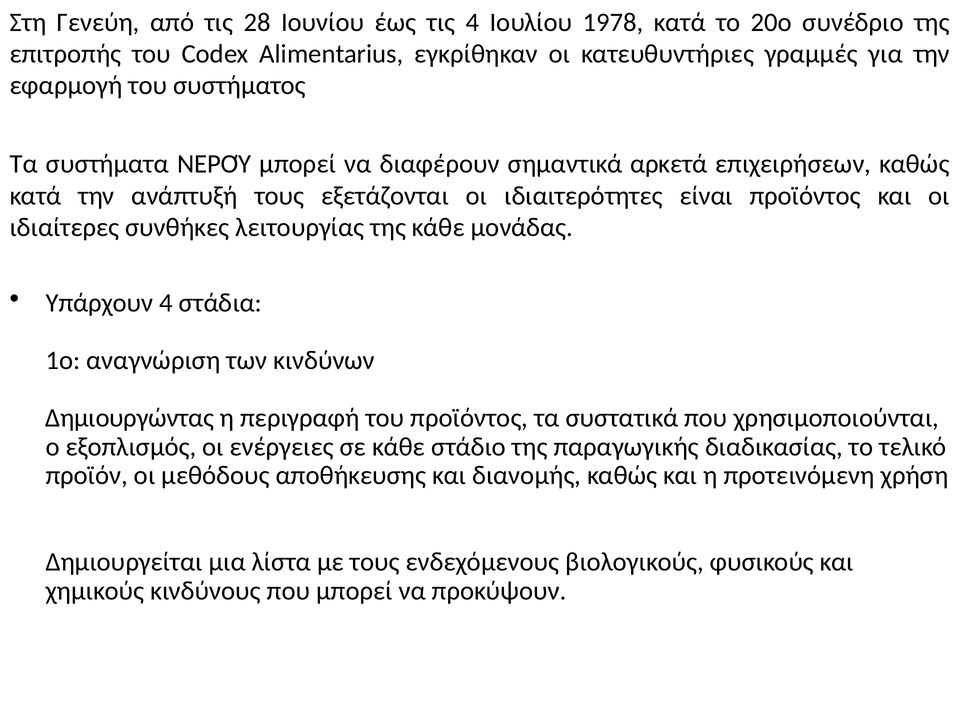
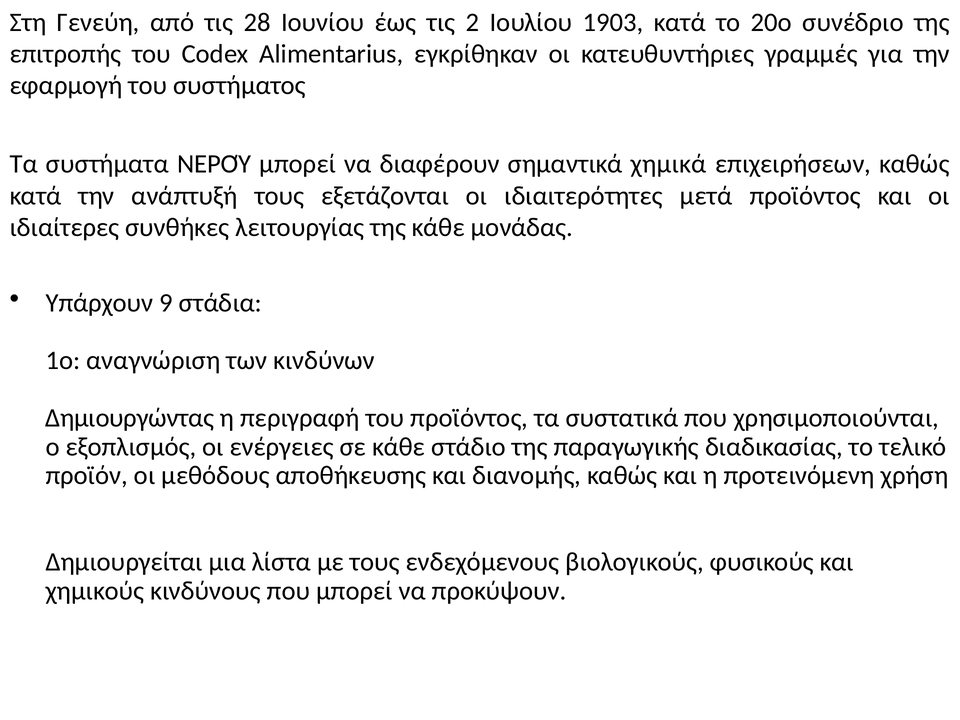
τις 4: 4 -> 2 (473, 22)
1978: 1978 -> 1903 (613, 22)
αρκετά: αρκετά -> χημικά (669, 164)
είναι: είναι -> μετά (706, 196)
Υπάρχουν 4: 4 -> 9 (166, 303)
